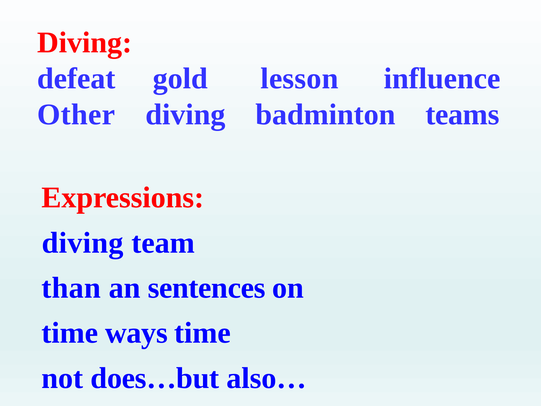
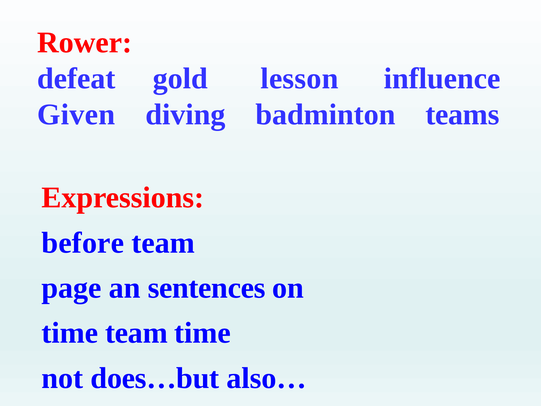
Diving: Diving -> Rower (85, 43)
Other: Other -> Given (76, 115)
diving: diving -> before (83, 243)
than: than -> page (71, 288)
time ways: ways -> team (136, 333)
